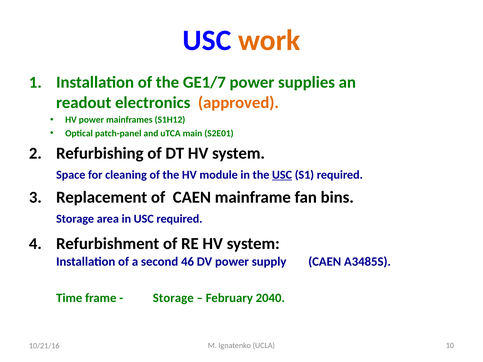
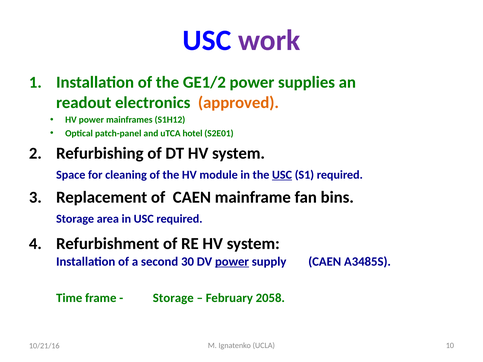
work colour: orange -> purple (269, 40)
GE1/7: GE1/7 -> GE1/2 (204, 82)
main: main -> hotel (193, 133)
46: 46 -> 30 (188, 262)
power underline: none -> present (232, 262)
2040: 2040 -> 2058 (270, 298)
